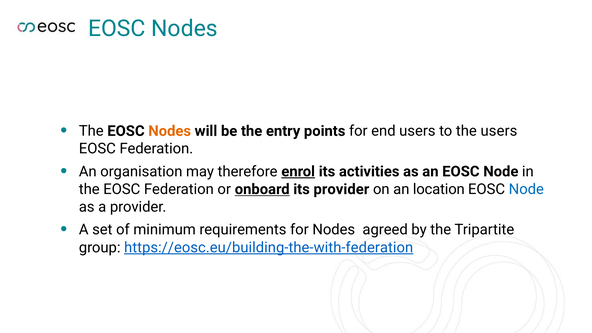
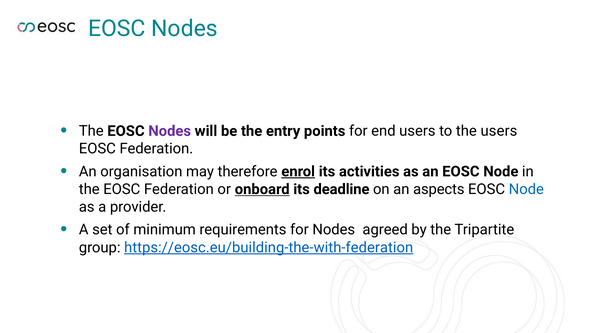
Nodes colour: orange -> purple (170, 131)
its provider: provider -> deadline (341, 189)
location: location -> aspects (439, 189)
